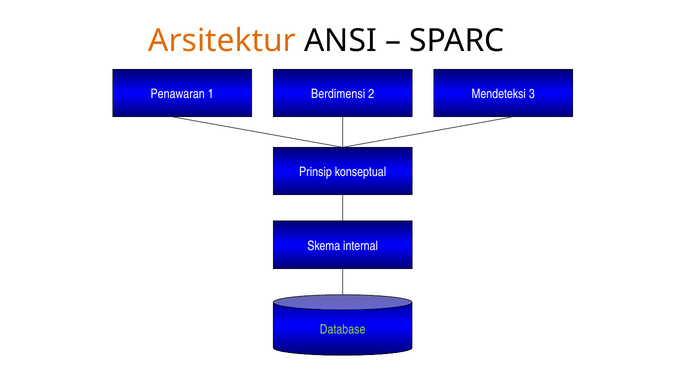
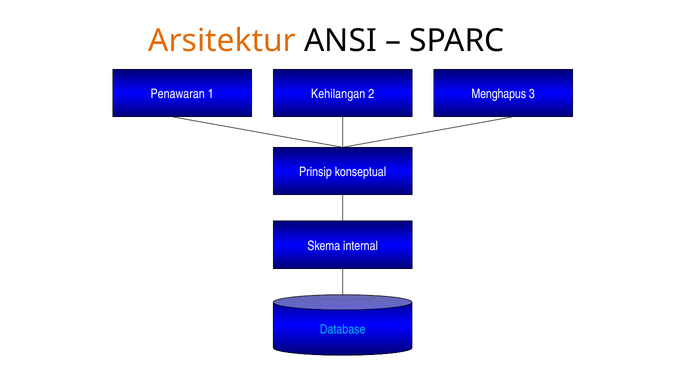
Berdimensi: Berdimensi -> Kehilangan (338, 94)
Mendeteksi: Mendeteksi -> Menghapus (499, 94)
Database colour: light green -> light blue (343, 330)
